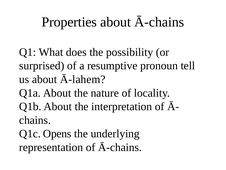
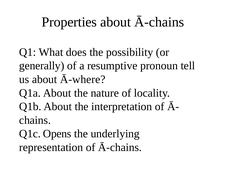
surprised: surprised -> generally (42, 66)
Ā-lahem: Ā-lahem -> Ā-where (83, 79)
